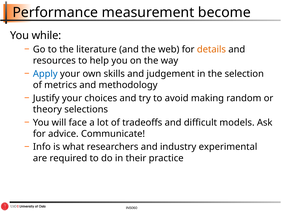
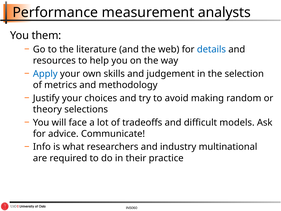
become: become -> analysts (224, 12)
while: while -> them (46, 35)
details colour: orange -> blue (211, 49)
experimental: experimental -> multinational (228, 147)
